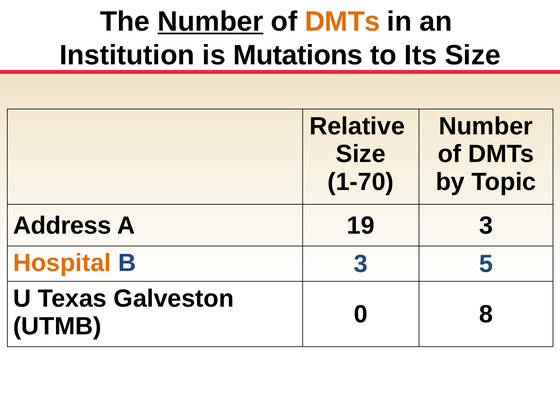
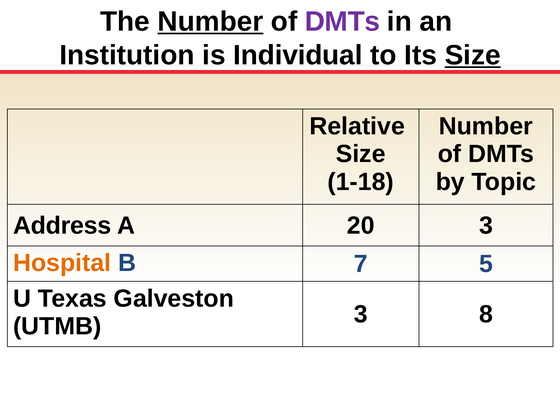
DMTs colour: orange -> purple (342, 21)
Mutations: Mutations -> Individual (298, 55)
Size underline: none -> present (473, 55)
1-70: 1-70 -> 1-18 (361, 182)
19: 19 -> 20 (361, 225)
B 3: 3 -> 7 (361, 264)
UTMB 0: 0 -> 3 (361, 314)
